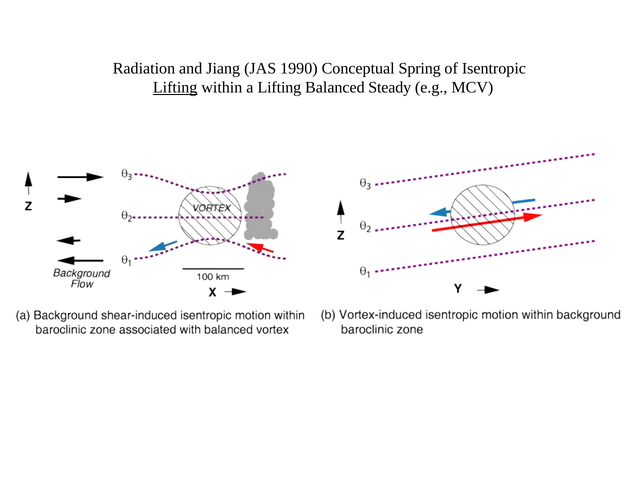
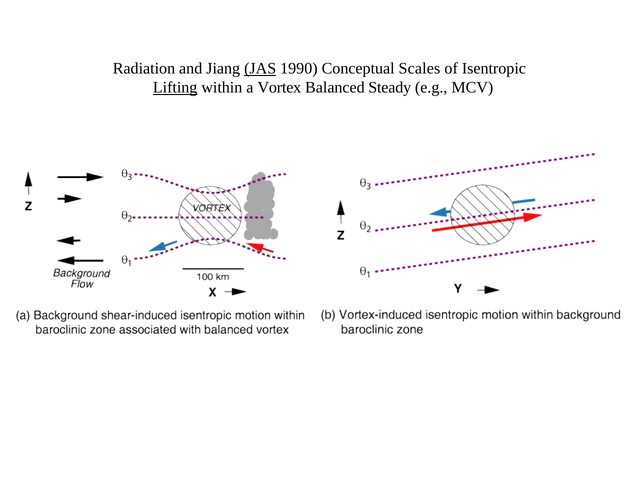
JAS underline: none -> present (260, 69)
Spring: Spring -> Scales (419, 69)
a Lifting: Lifting -> Vortex (279, 88)
